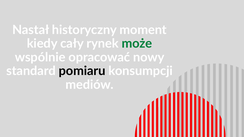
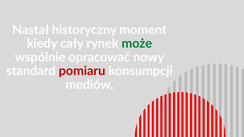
pomiaru colour: black -> red (82, 71)
